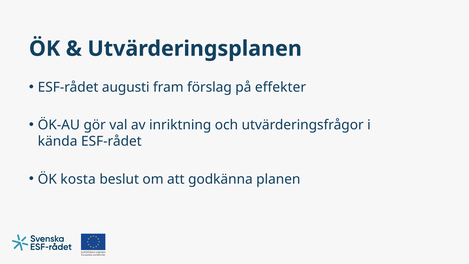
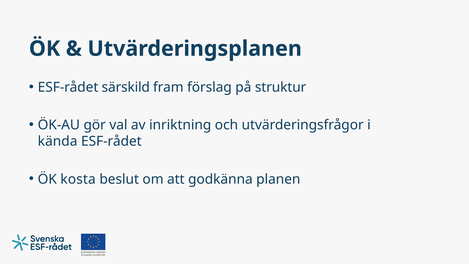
augusti: augusti -> särskild (126, 87)
effekter: effekter -> struktur (281, 87)
